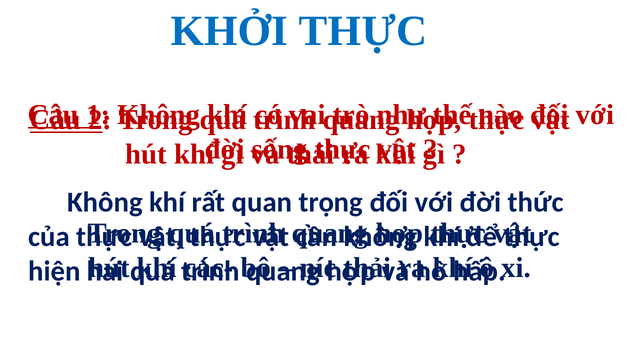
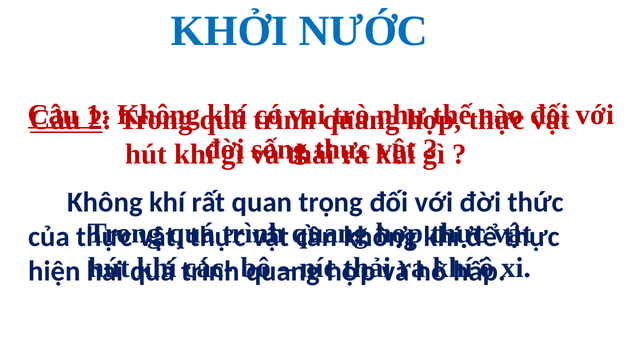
KHỞI THỰC: THỰC -> NƯỚC (363, 31)
